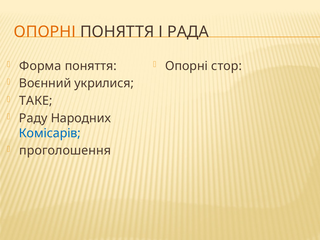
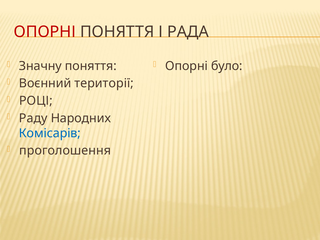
ОПОРНІ colour: orange -> red (45, 32)
Форма: Форма -> Значну (40, 66)
стор: стор -> було (227, 66)
укрилися: укрилися -> території (104, 83)
ТАКЕ: ТАКЕ -> РОЦІ (36, 101)
